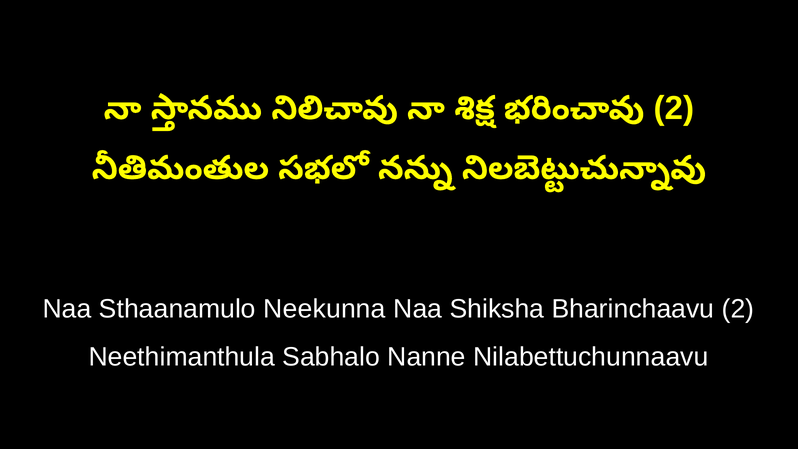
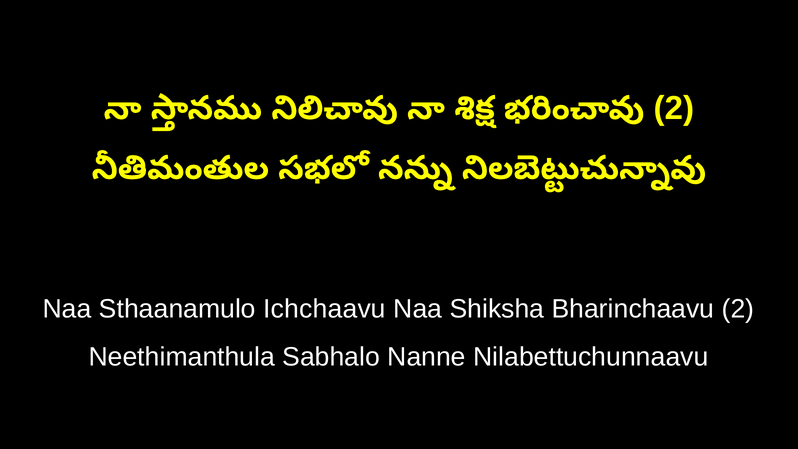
Neekunna: Neekunna -> Ichchaavu (324, 309)
